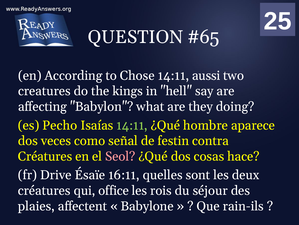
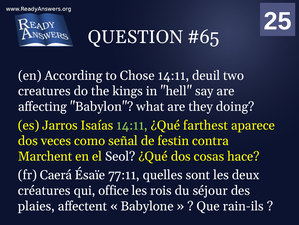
aussi: aussi -> deuil (206, 75)
Pecho: Pecho -> Jarros (60, 125)
hombre: hombre -> farthest (206, 125)
Créatures: Créatures -> Marchent (45, 156)
Seol colour: pink -> white (120, 156)
Drive: Drive -> Caerá (56, 175)
16:11: 16:11 -> 77:11 (124, 175)
